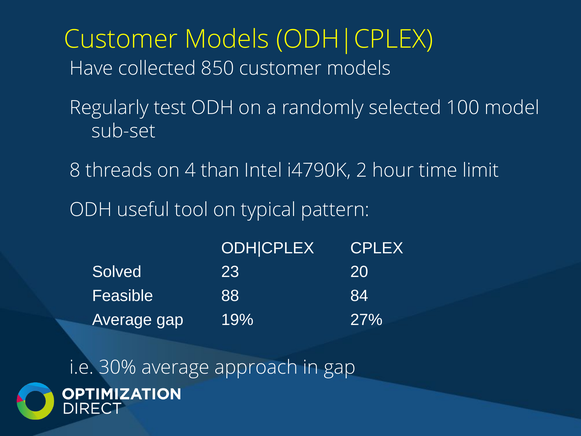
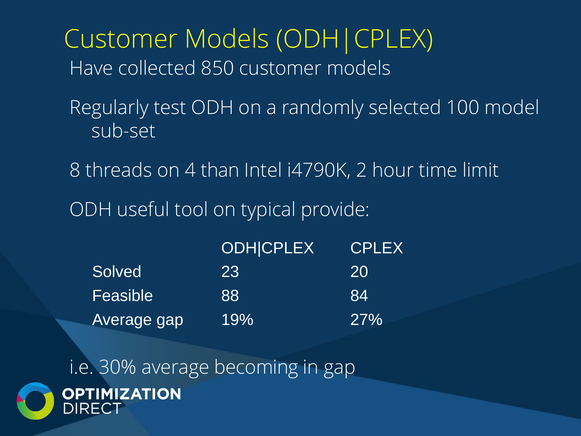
pattern: pattern -> provide (335, 210)
approach: approach -> becoming (256, 367)
